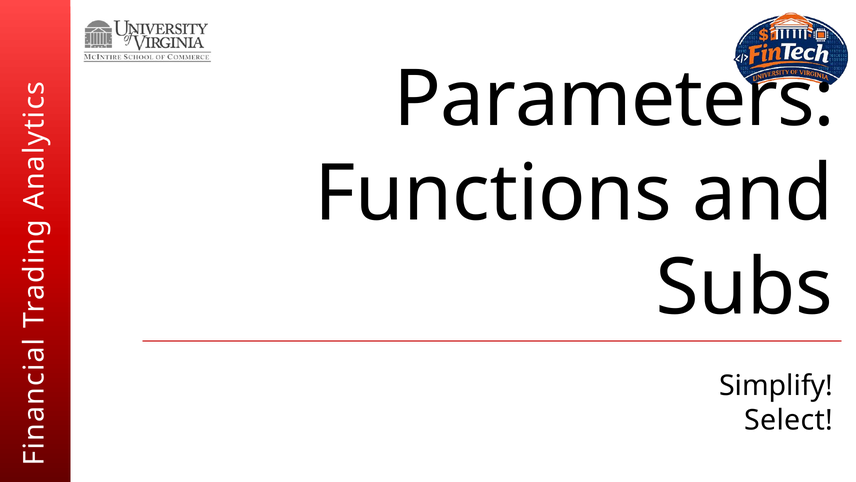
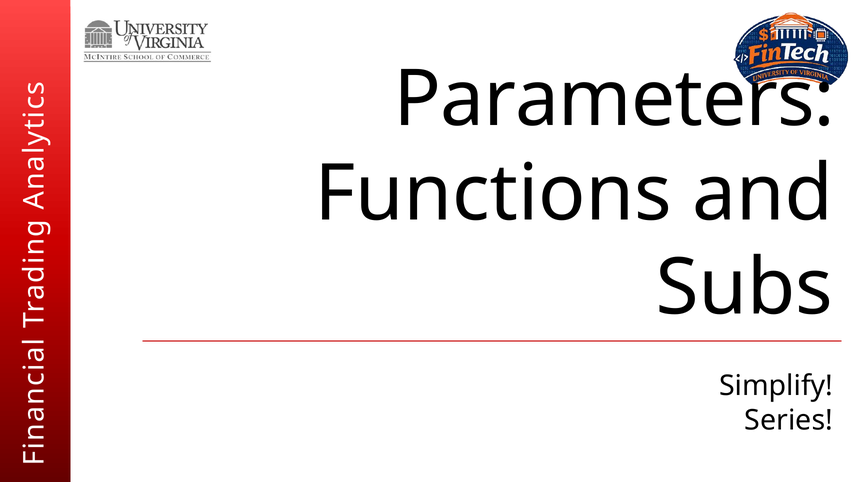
Select: Select -> Series (789, 420)
